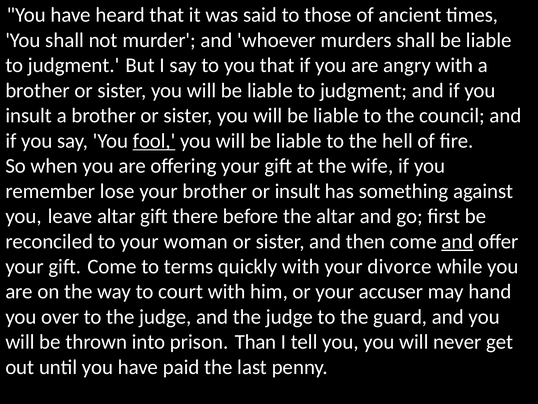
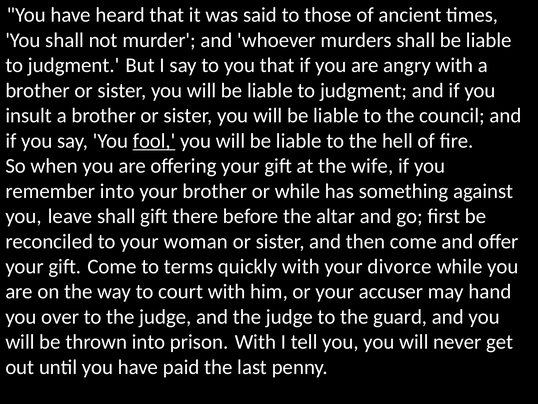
remember lose: lose -> into (117, 191)
or insult: insult -> while (297, 191)
leave altar: altar -> shall (116, 216)
and underline: present -> none (457, 241)
prison Than: Than -> With (255, 342)
